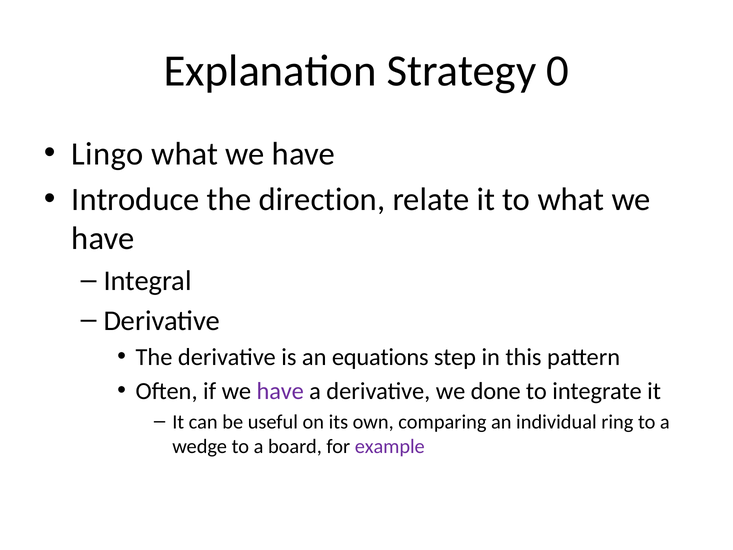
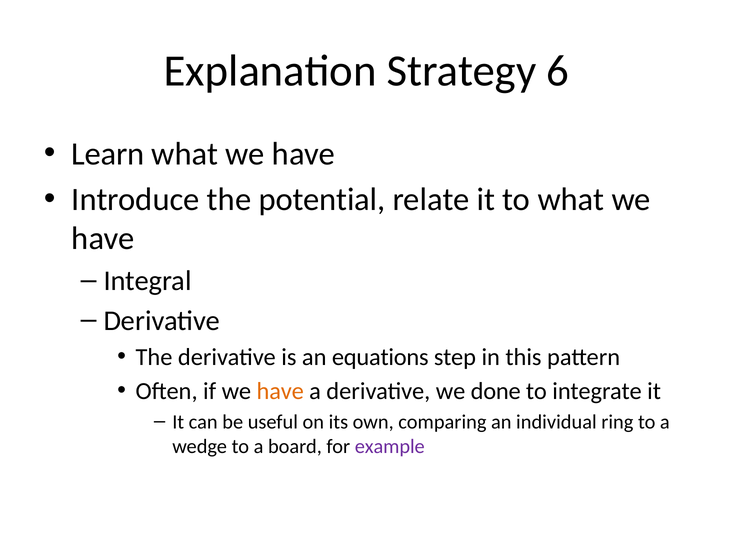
0: 0 -> 6 (558, 71)
Lingo: Lingo -> Learn (108, 154)
direction: direction -> potential (322, 199)
have colour: purple -> orange (280, 391)
